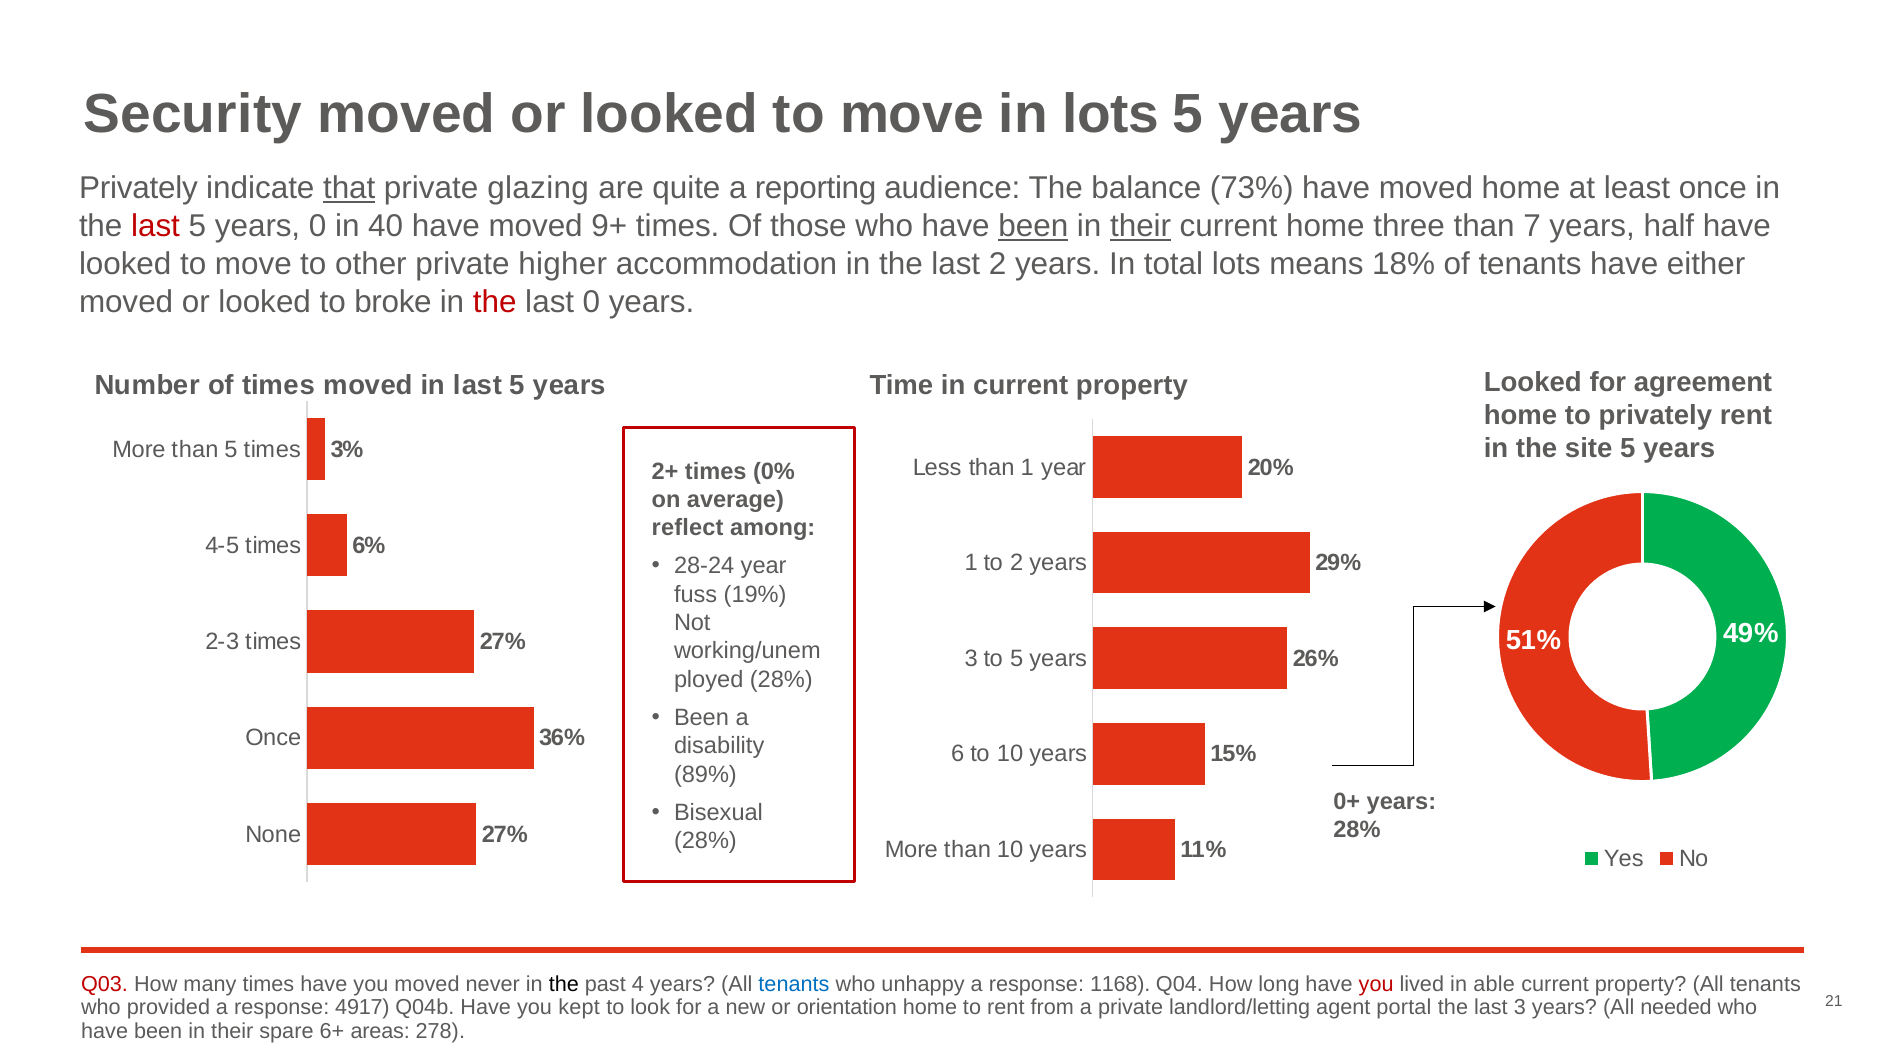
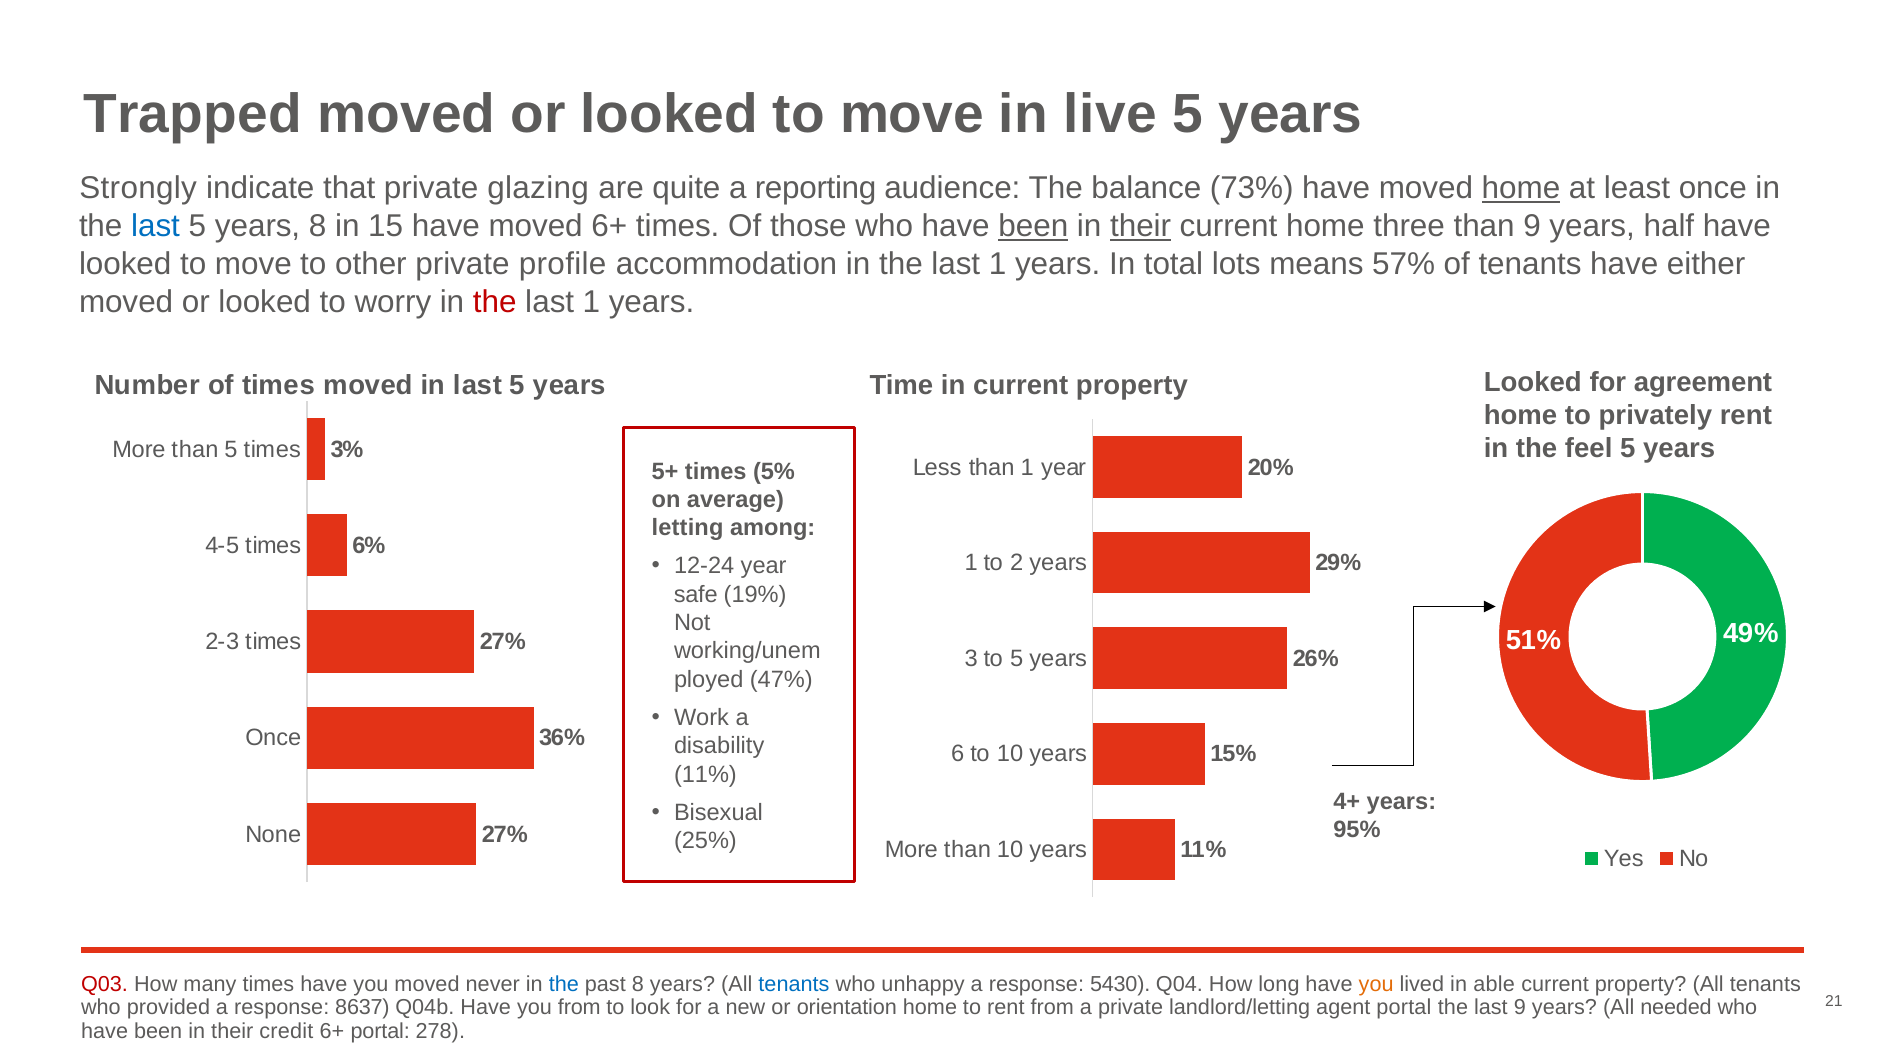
Security: Security -> Trapped (193, 114)
in lots: lots -> live (1110, 114)
Privately: Privately -> Strongly (138, 188)
that underline: present -> none (349, 188)
home underline: none -> present (1521, 188)
last colour: red -> blue (156, 226)
years 0: 0 -> 8 (318, 226)
40: 40 -> 15 (386, 226)
moved 9+: 9+ -> 6+ (609, 226)
than 7: 7 -> 9 (1532, 226)
higher: higher -> profile (563, 264)
2: 2 -> 1 (998, 264)
18%: 18% -> 57% (1404, 264)
broke: broke -> worry (393, 302)
0: 0 -> 1 (591, 302)
site: site -> feel (1589, 449)
2+: 2+ -> 5+ (665, 471)
0%: 0% -> 5% (774, 471)
reflect: reflect -> letting (688, 528)
28-24: 28-24 -> 12-24 (704, 566)
fuss: fuss -> safe (696, 594)
28%: 28% -> 47% (781, 679)
Been: Been -> Work (701, 717)
89%: 89% -> 11% (705, 774)
0+: 0+ -> 4+ (1347, 801)
28%: 28% -> 95% (1357, 829)
28%: 28% -> 25% (705, 841)
the colour: black -> blue (564, 984)
past 4: 4 -> 8 (638, 984)
1168: 1168 -> 5430 (1120, 984)
you colour: red -> orange (1376, 984)
4917: 4917 -> 8637 (362, 1007)
you kept: kept -> from (579, 1007)
last 3: 3 -> 9 (1520, 1007)
spare: spare -> credit (286, 1031)
6+ areas: areas -> portal (380, 1031)
